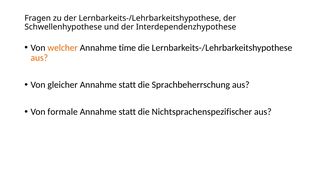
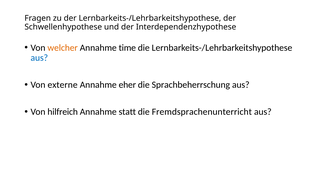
aus colour: orange -> blue (39, 58)
gleicher: gleicher -> externe (63, 85)
statt: statt -> eher (127, 85)
formale: formale -> hilfreich (63, 112)
Nichtsprachenspezifischer: Nichtsprachenspezifischer -> Fremdsprachenunterricht (202, 112)
